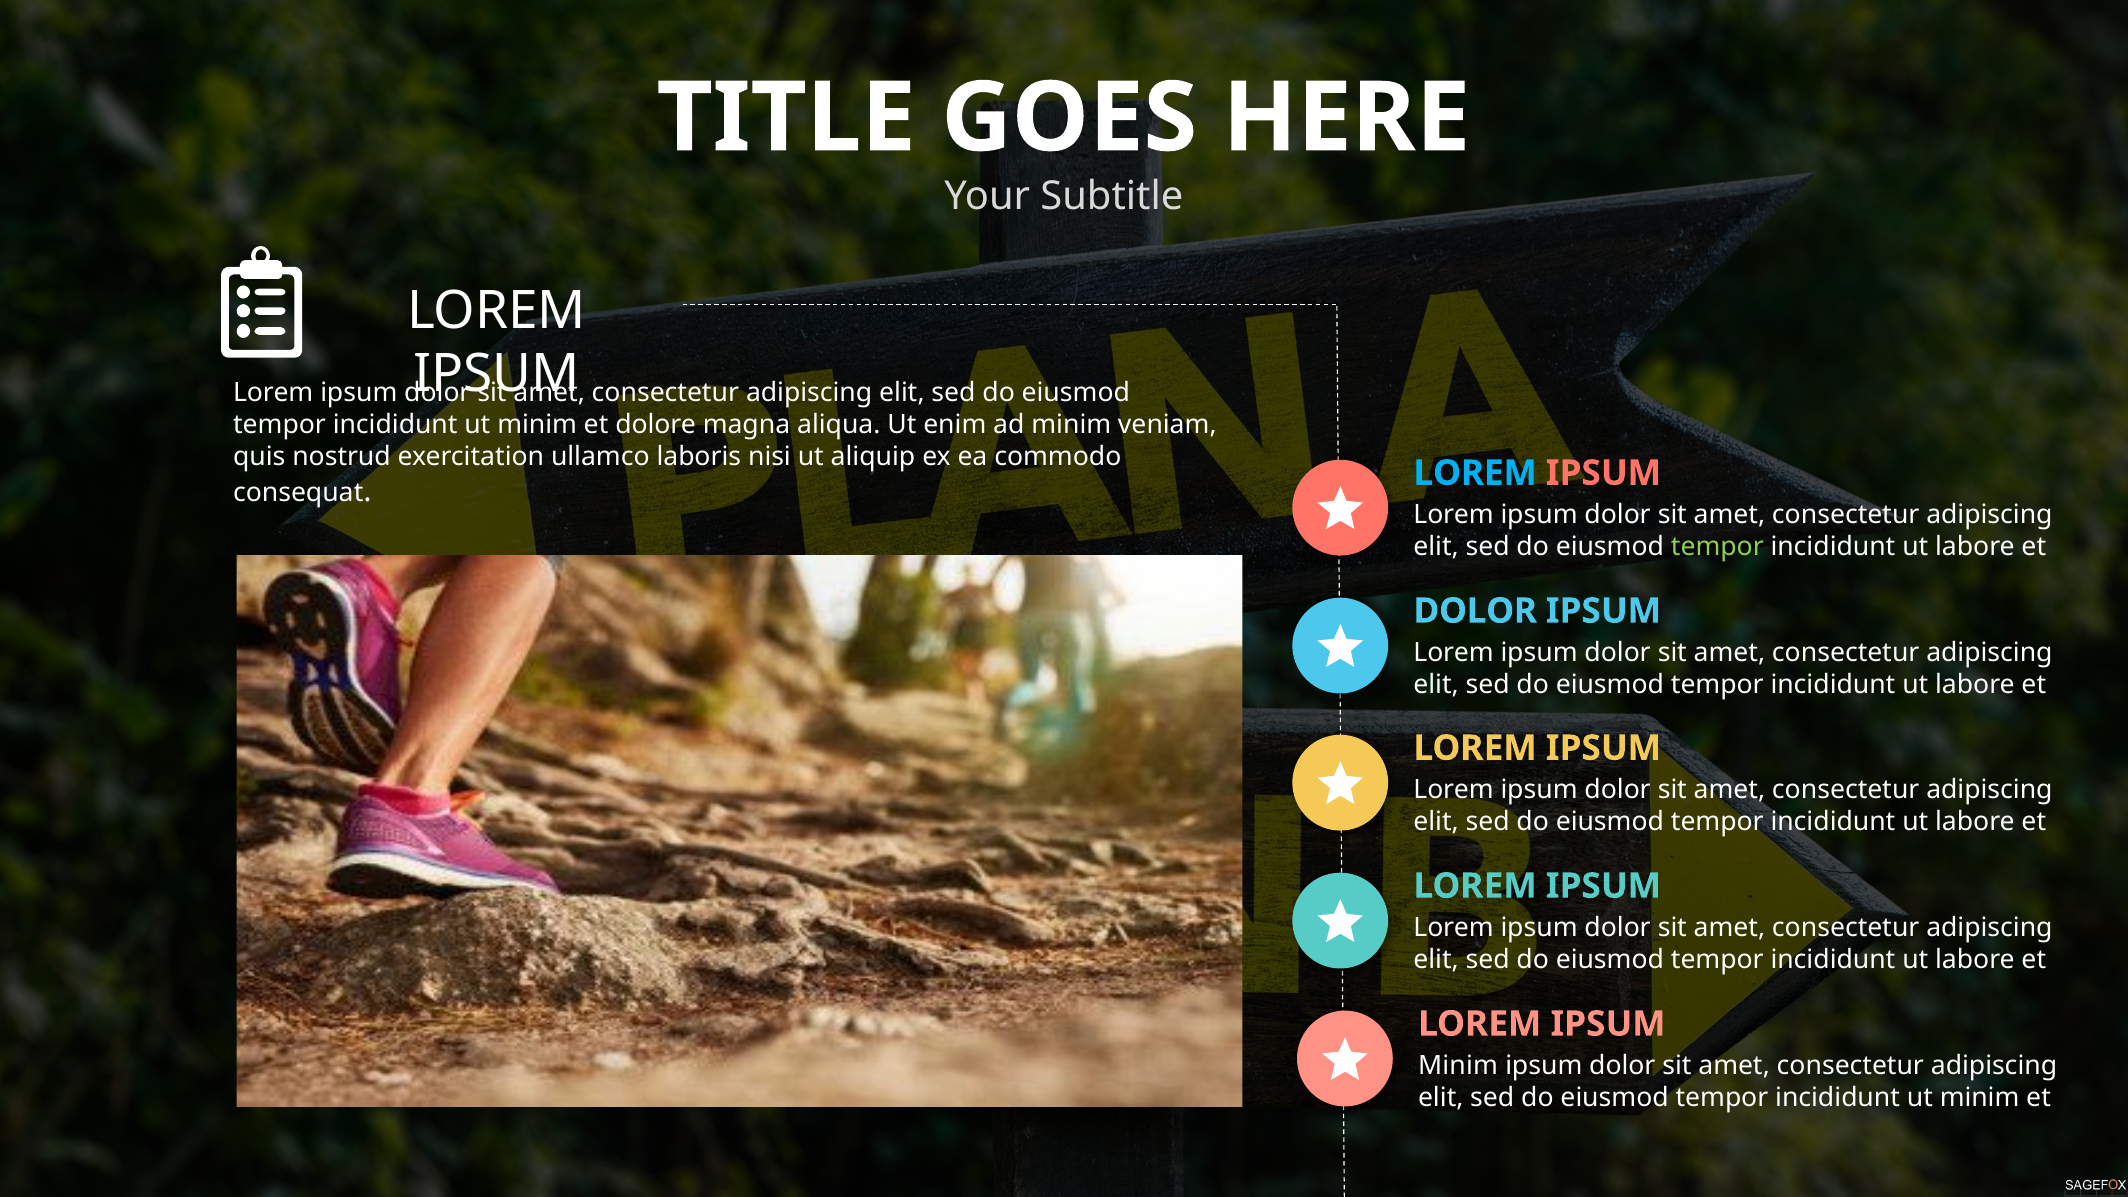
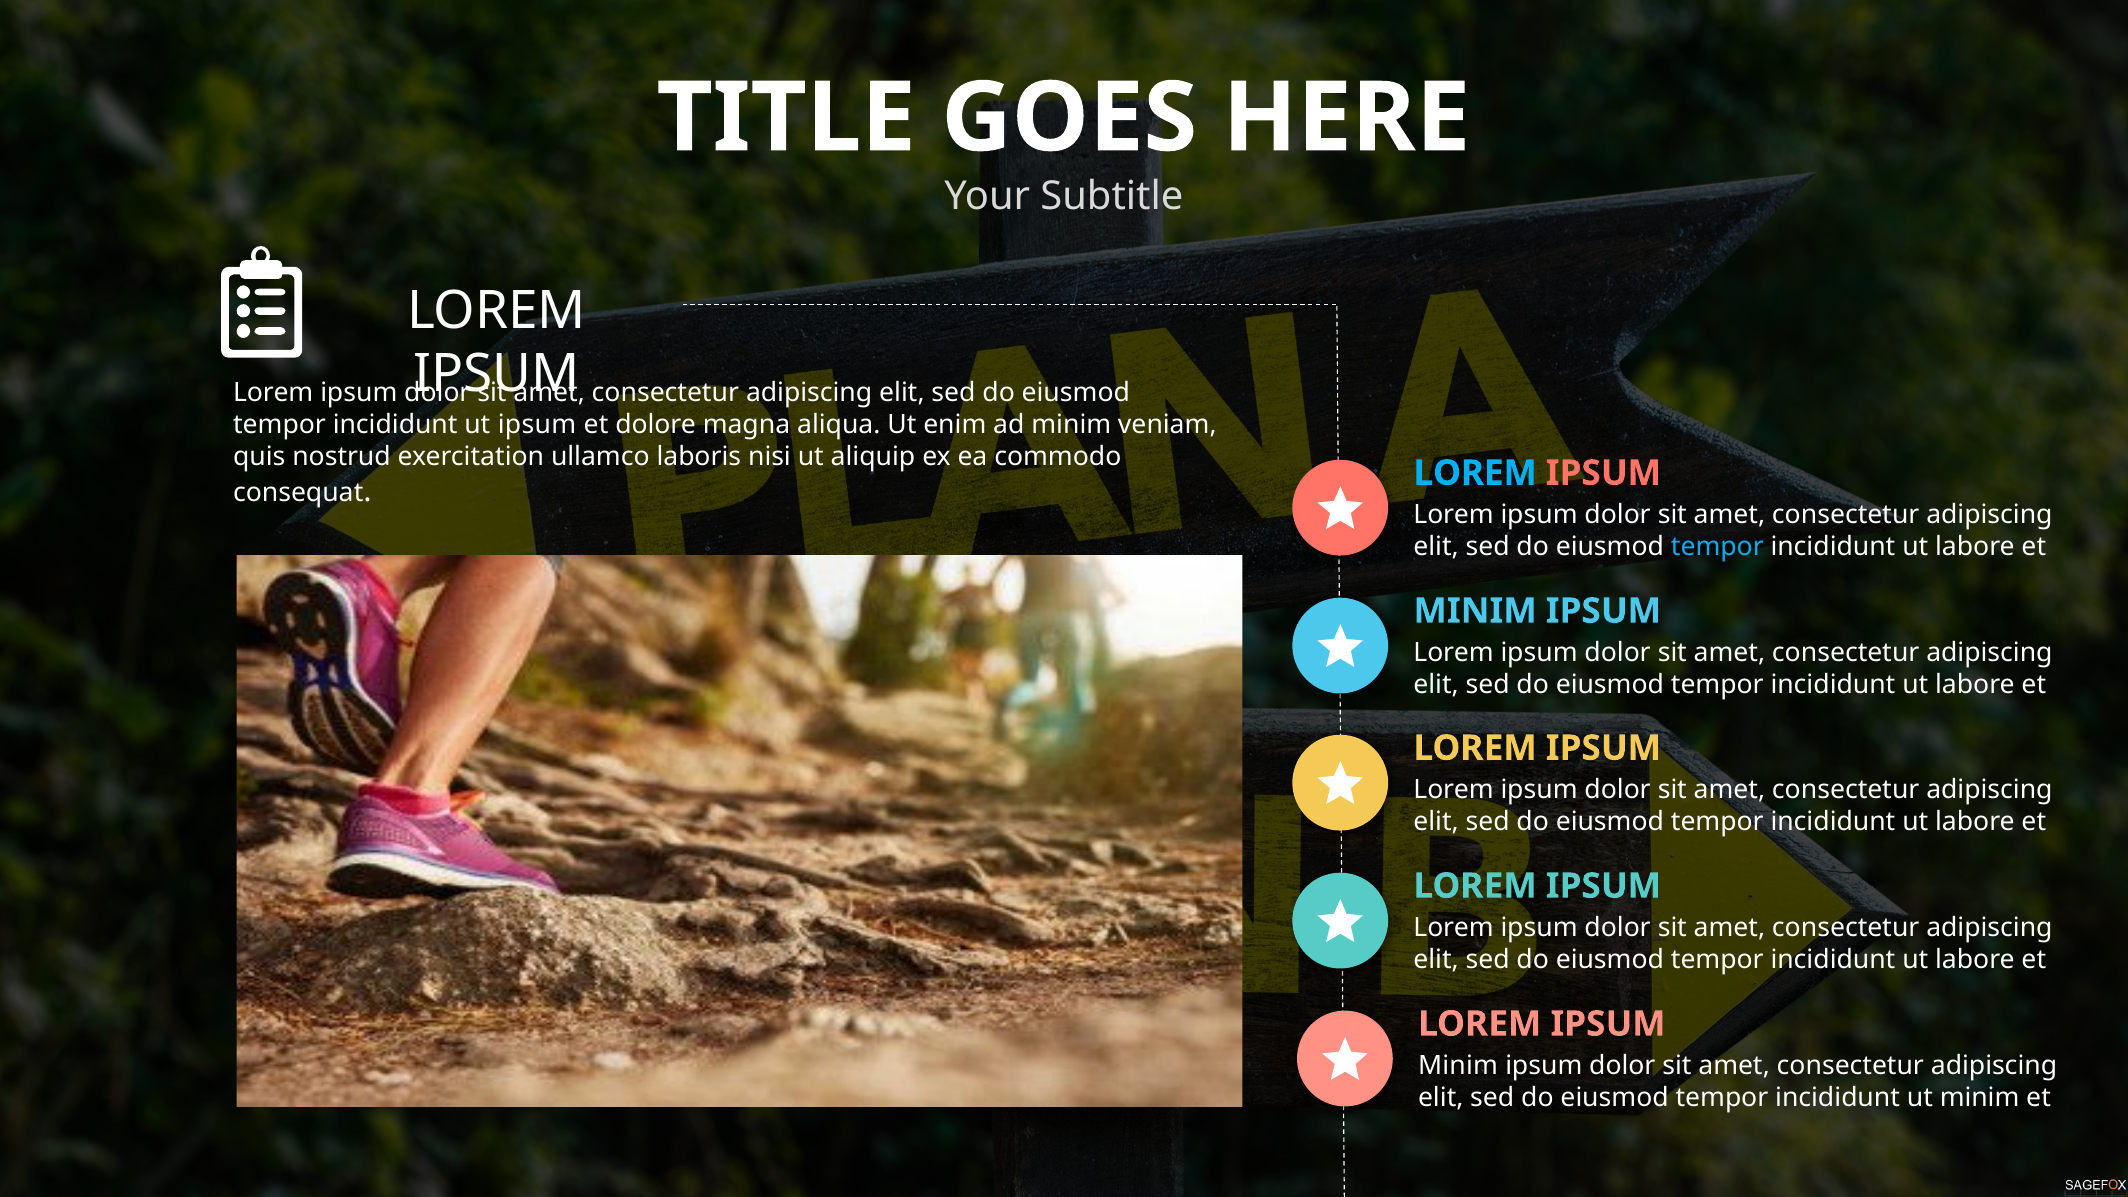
minim: minim -> ipsum (537, 425)
tempor colour: light green -> light blue (1717, 547)
DOLOR: DOLOR -> MINIM (1475, 611)
